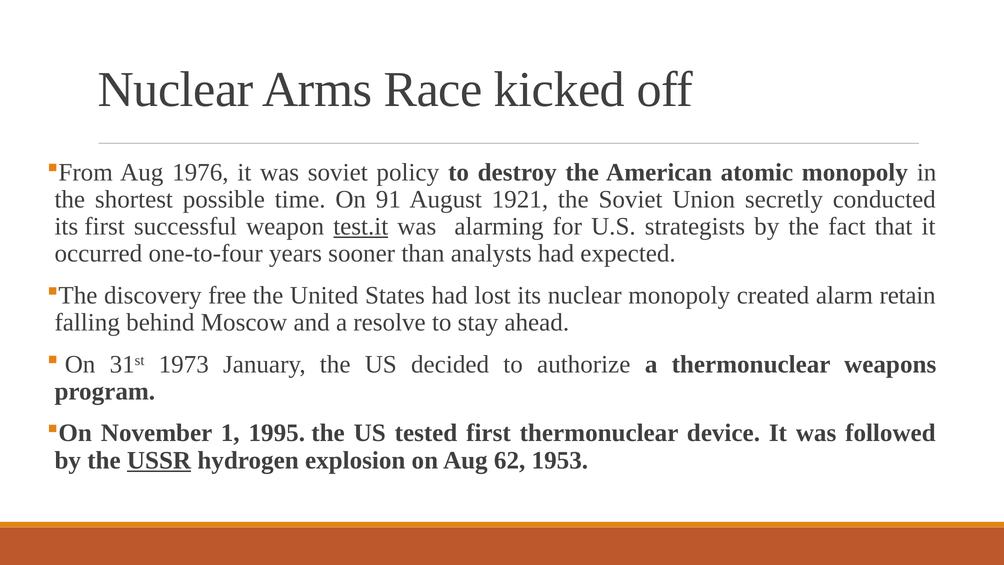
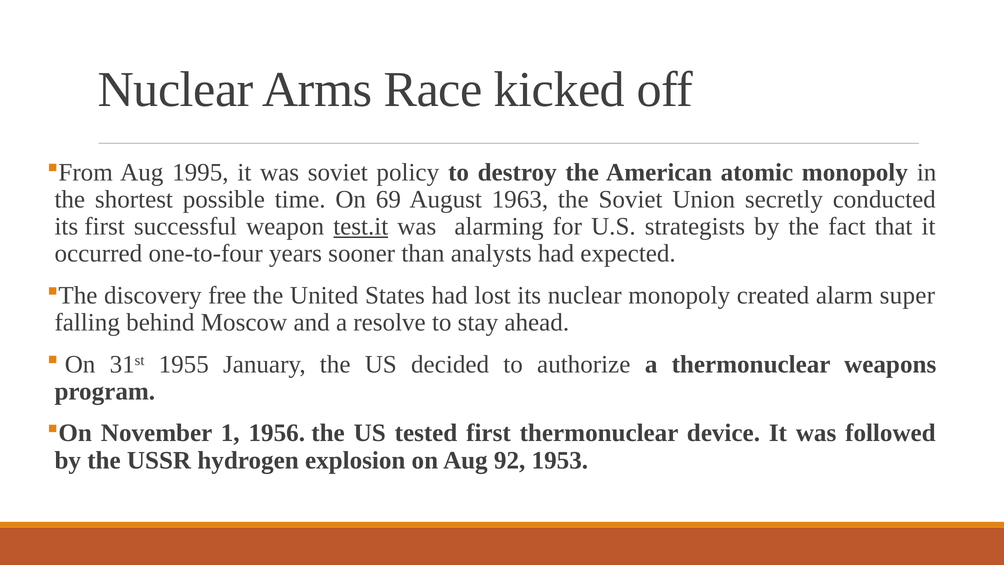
1976: 1976 -> 1995 (200, 172)
91: 91 -> 69 (388, 199)
1921: 1921 -> 1963 (520, 199)
retain: retain -> super (907, 295)
1973: 1973 -> 1955 (184, 364)
1995: 1995 -> 1956 (277, 433)
USSR underline: present -> none (159, 460)
62: 62 -> 92 (510, 460)
